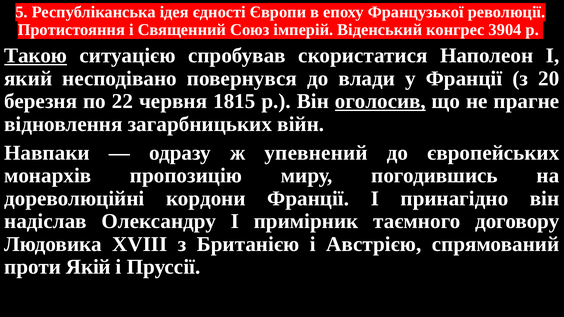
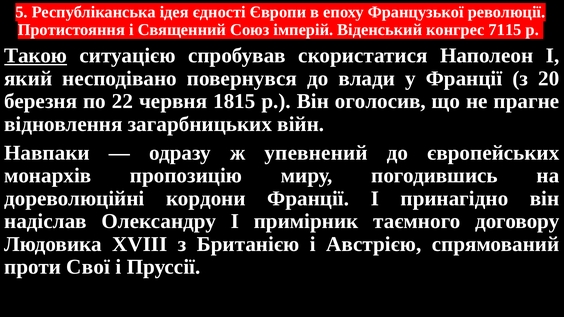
3904: 3904 -> 7115 (505, 30)
оголосив underline: present -> none (380, 101)
Якій: Якій -> Свої (88, 267)
